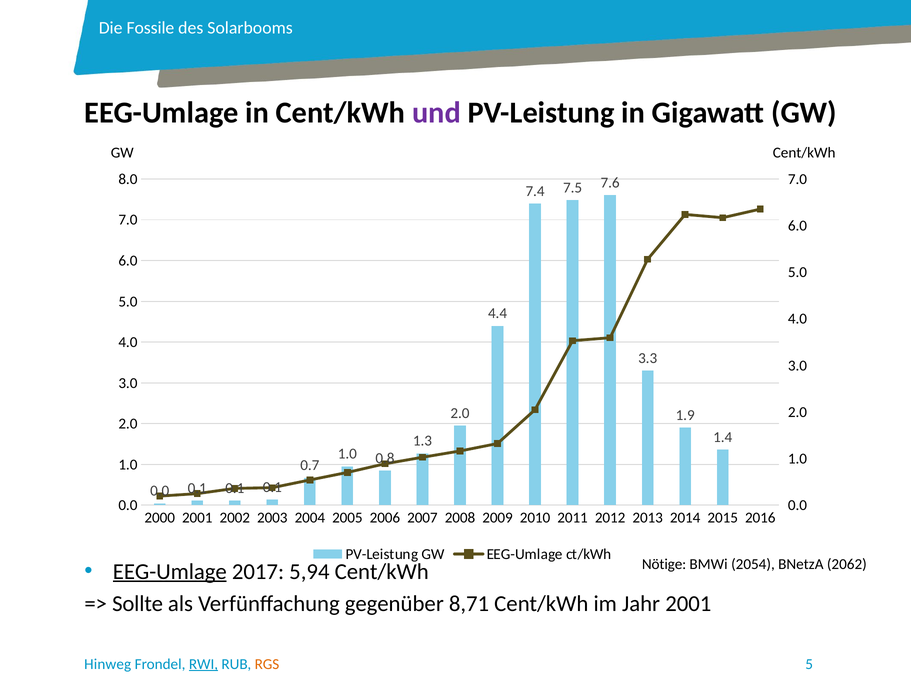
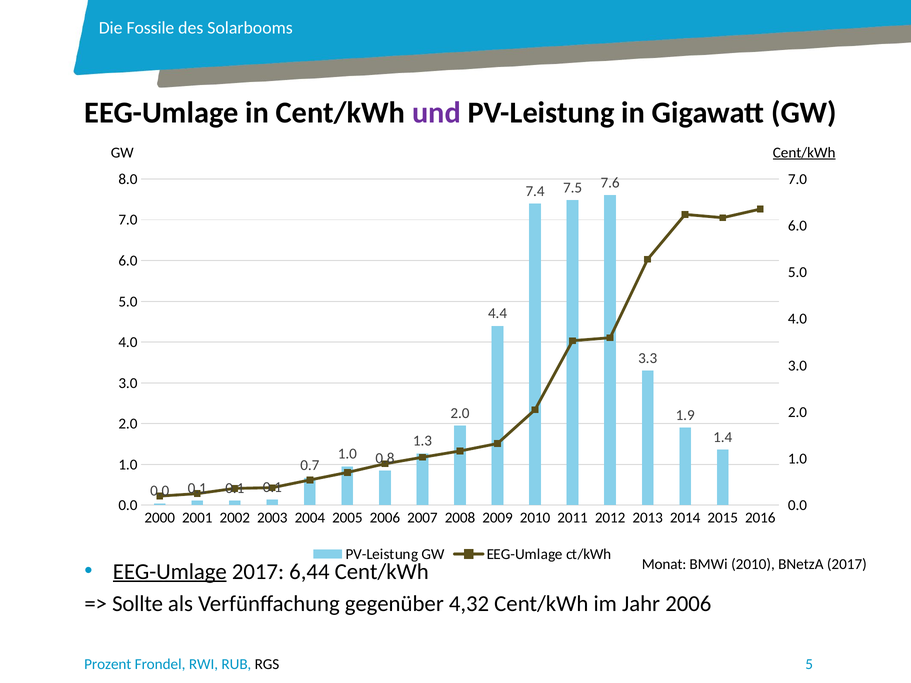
Cent/kWh underline: none -> present (804, 153)
Nötige: Nötige -> Monat (664, 564)
BMWi 2054: 2054 -> 2010 (753, 564)
BNetzA 2062: 2062 -> 2017 (847, 564)
5,94: 5,94 -> 6,44 (309, 572)
8,71: 8,71 -> 4,32 (469, 604)
Jahr 2001: 2001 -> 2006 (688, 604)
Hinweg: Hinweg -> Prozent (108, 664)
RWI underline: present -> none (203, 664)
RGS colour: orange -> black (267, 664)
